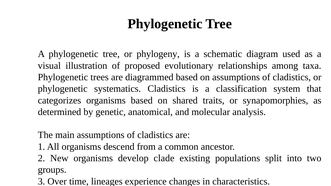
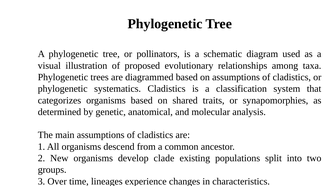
phylogeny: phylogeny -> pollinators (158, 54)
